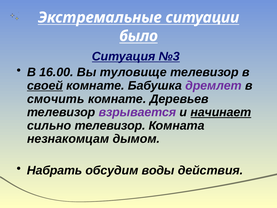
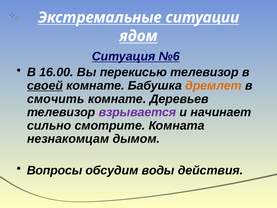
было: было -> ядом (138, 36)
№3: №3 -> №6 (169, 56)
туловище: туловище -> перекисью (133, 72)
дремлет colour: purple -> orange (213, 86)
начинает underline: present -> none (221, 112)
сильно телевизор: телевизор -> смотрите (110, 125)
Набрать: Набрать -> Вопросы (55, 170)
